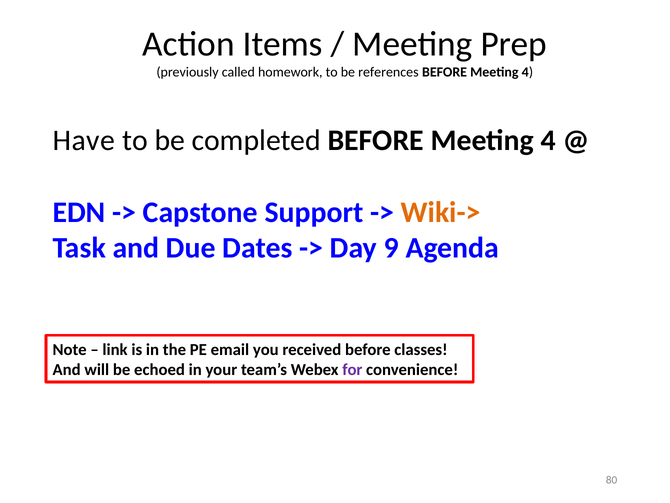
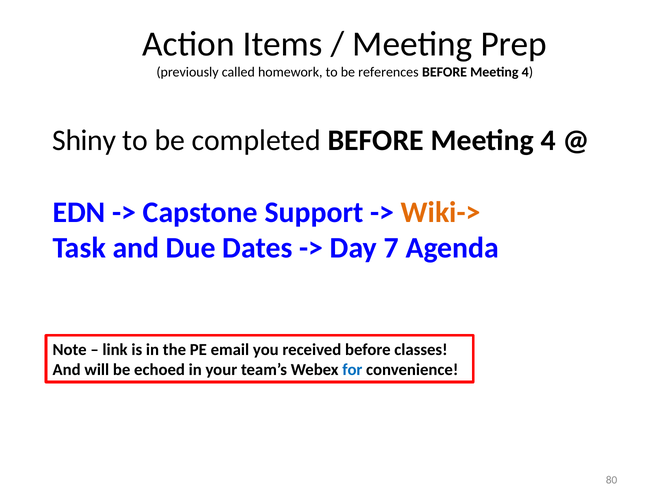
Have: Have -> Shiny (84, 140)
9: 9 -> 7 (391, 248)
for colour: purple -> blue (352, 370)
